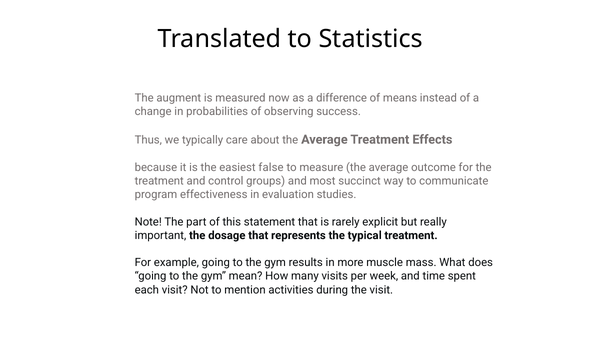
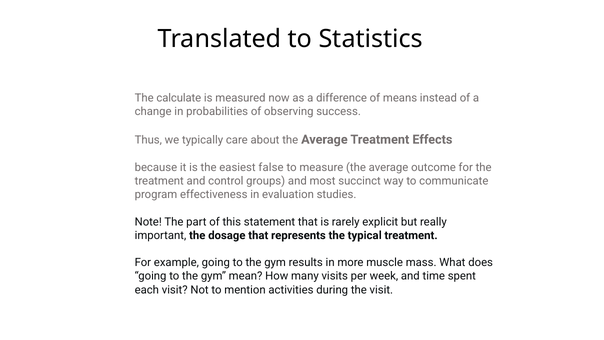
augment: augment -> calculate (179, 98)
